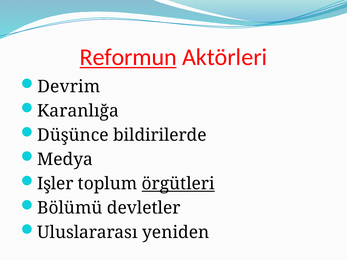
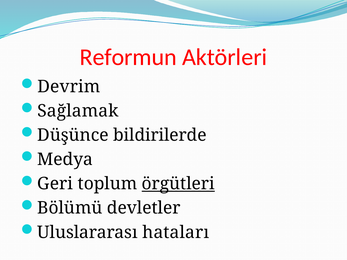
Reformun underline: present -> none (128, 57)
Karanlığa: Karanlığa -> Sağlamak (78, 111)
Işler: Işler -> Geri (55, 184)
yeniden: yeniden -> hataları (176, 233)
